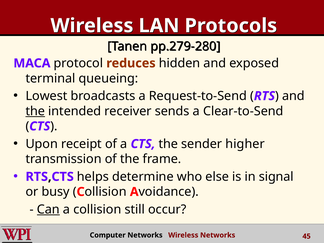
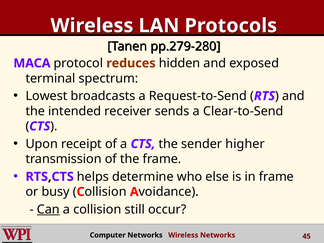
queueing: queueing -> spectrum (108, 78)
the underline: present -> none (35, 111)
in signal: signal -> frame (276, 177)
